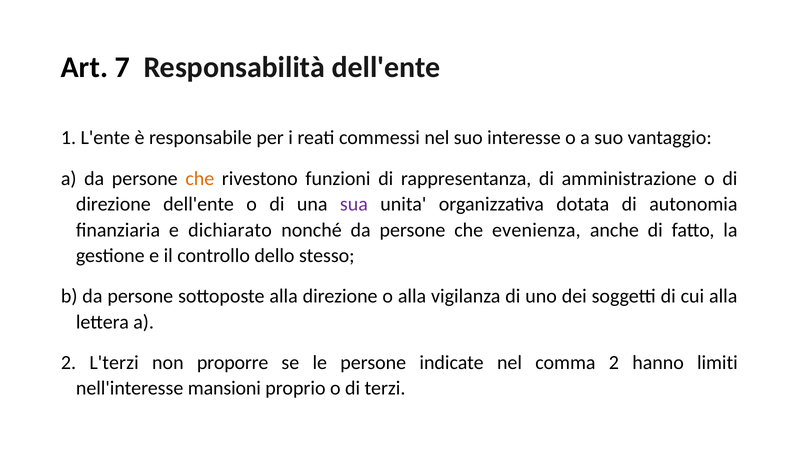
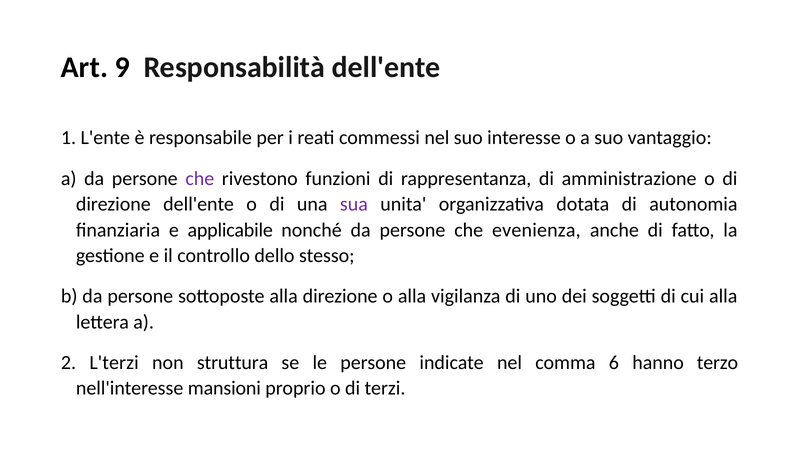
7: 7 -> 9 (122, 67)
che colour: orange -> purple (200, 178)
dichiarato: dichiarato -> applicabile (230, 230)
proporre: proporre -> struttura (233, 362)
comma 2: 2 -> 6 (614, 362)
limiti: limiti -> terzo (717, 362)
